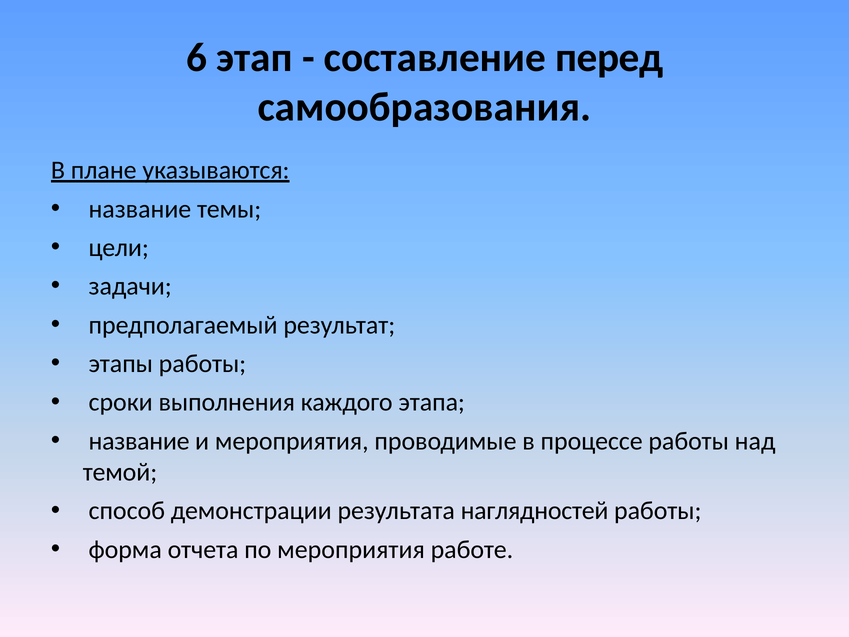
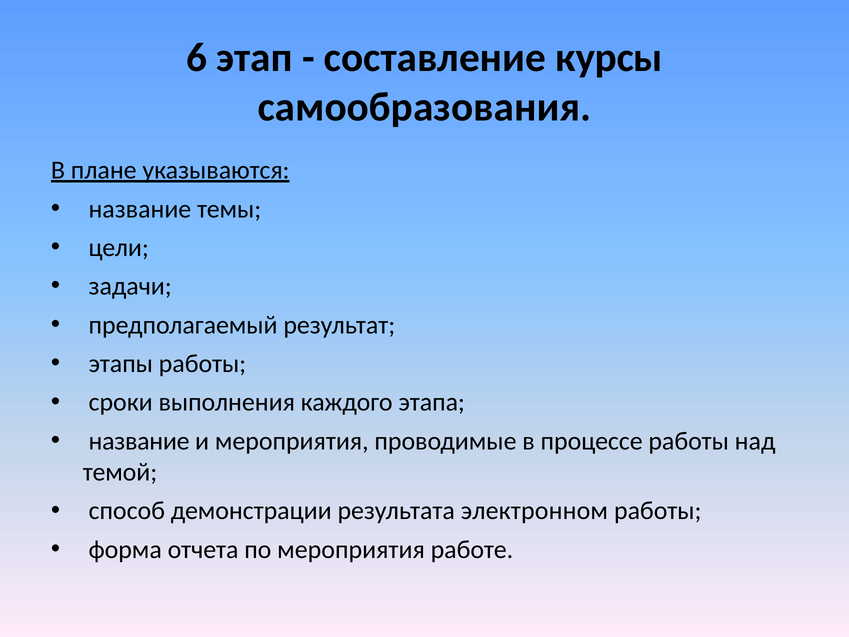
перед: перед -> курсы (609, 57)
наглядностей: наглядностей -> электронном (534, 511)
